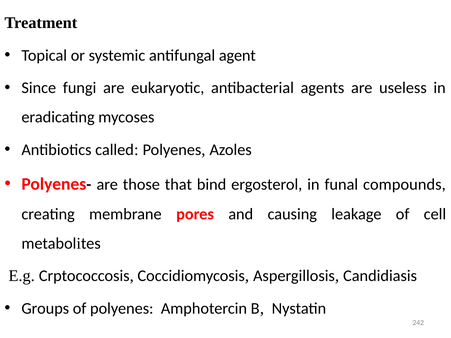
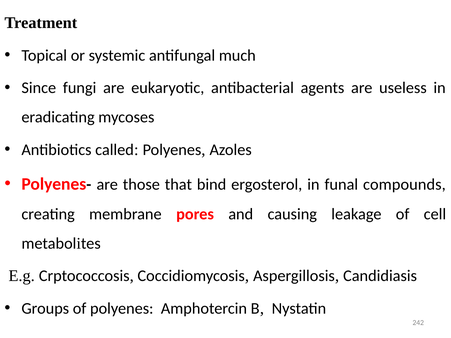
agent: agent -> much (237, 55)
